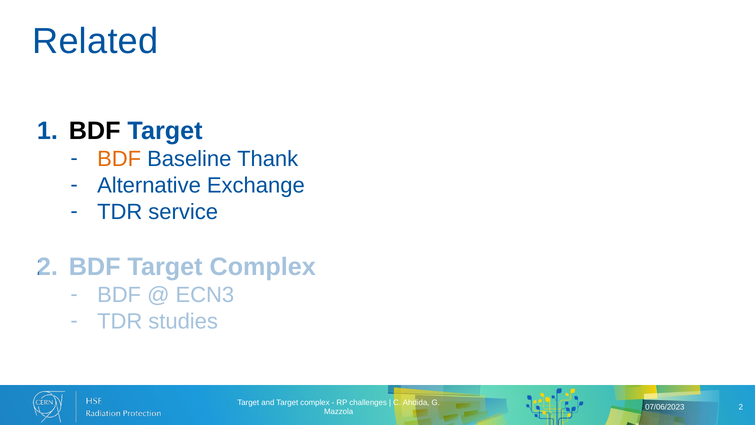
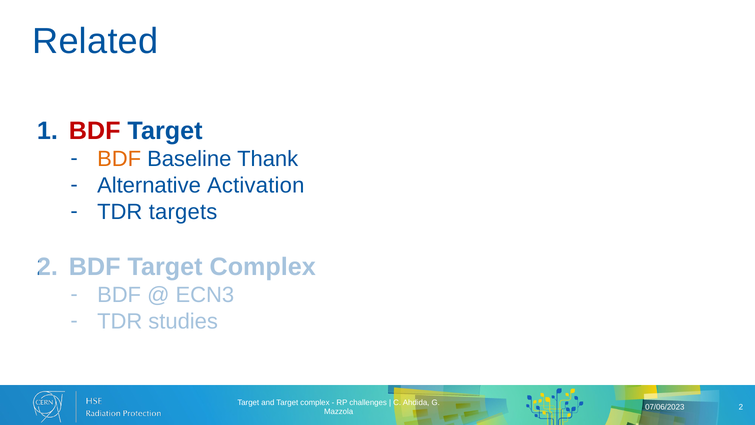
BDF colour: black -> red (95, 131)
Exchange: Exchange -> Activation (256, 185)
service: service -> targets (183, 212)
